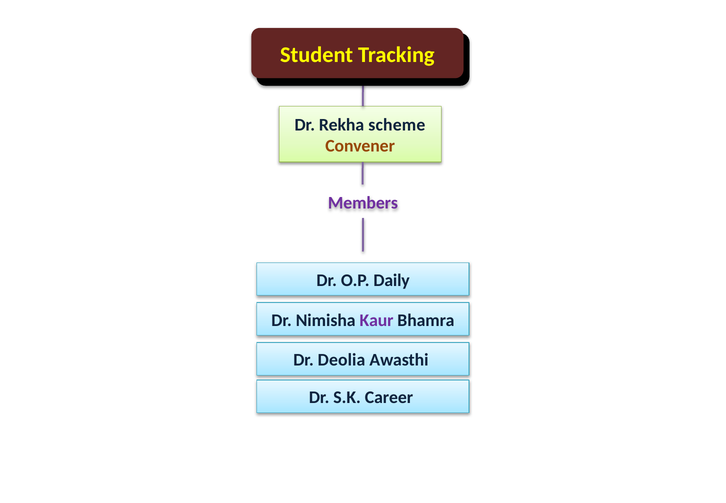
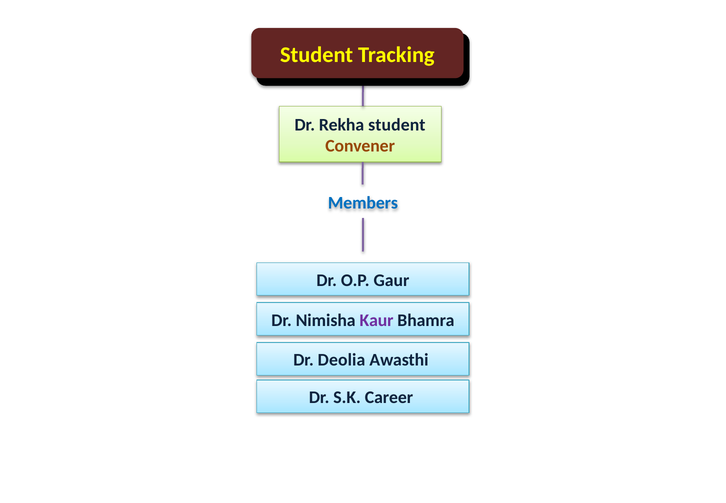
Rekha scheme: scheme -> student (397, 125)
Members colour: purple -> blue (363, 203)
Daily: Daily -> Gaur (391, 280)
